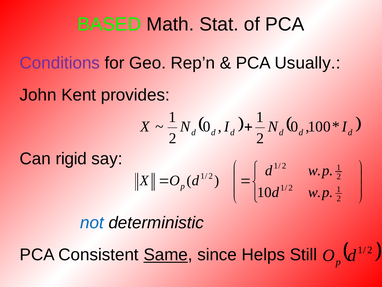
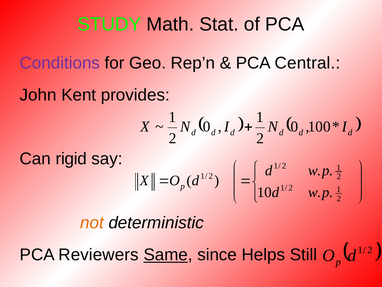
BASED: BASED -> STUDY (109, 24)
Usually: Usually -> Central (307, 63)
not colour: blue -> orange (92, 222)
Consistent: Consistent -> Reviewers (98, 254)
